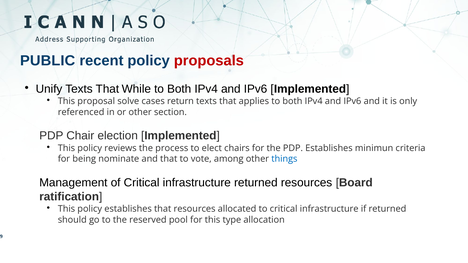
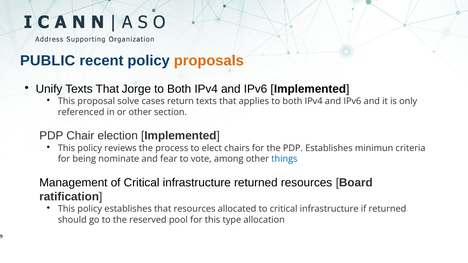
proposals colour: red -> orange (209, 61)
While: While -> Jorge (136, 89)
and that: that -> fear (169, 159)
